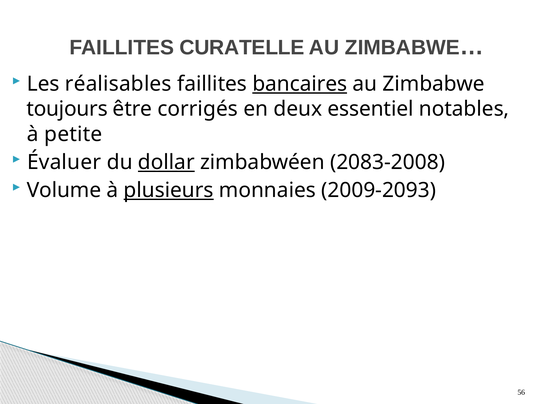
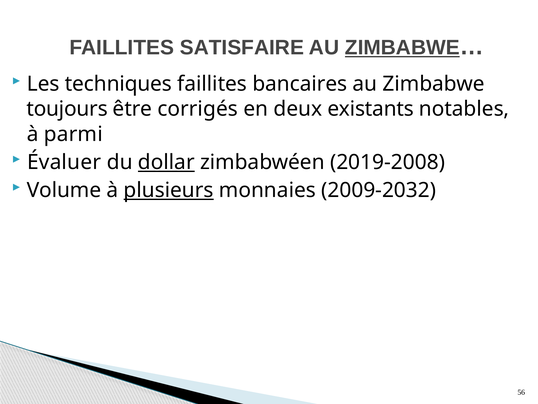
CURATELLE: CURATELLE -> SATISFAIRE (242, 47)
ZIMBABWE underline: none -> present (402, 47)
réalisables: réalisables -> techniques (118, 84)
bancaires underline: present -> none (300, 84)
essentiel: essentiel -> existants (371, 109)
petite: petite -> parmi (73, 134)
2083-2008: 2083-2008 -> 2019-2008 (388, 162)
2009-2093: 2009-2093 -> 2009-2032 (379, 190)
